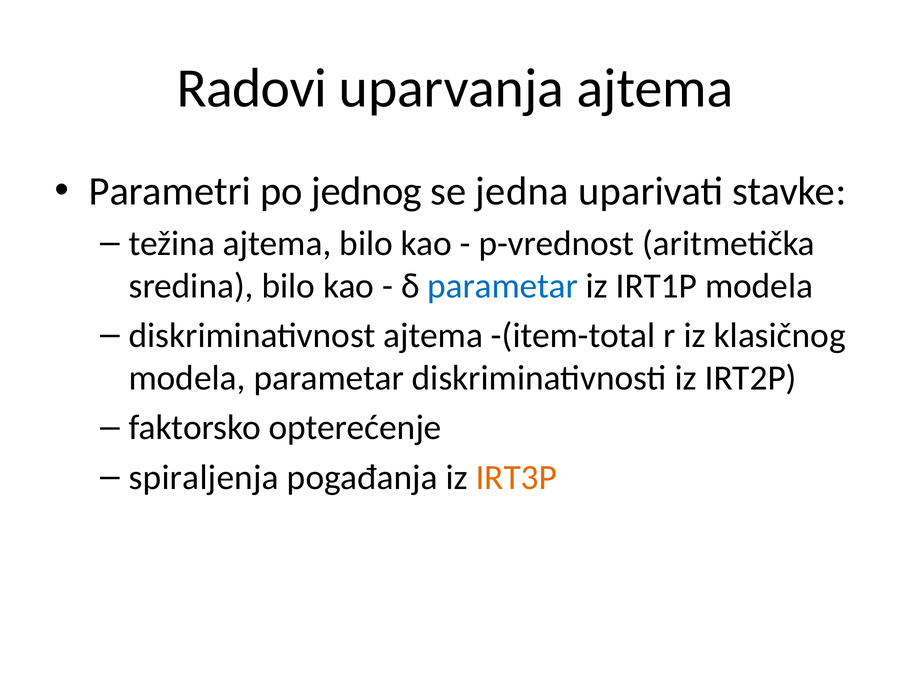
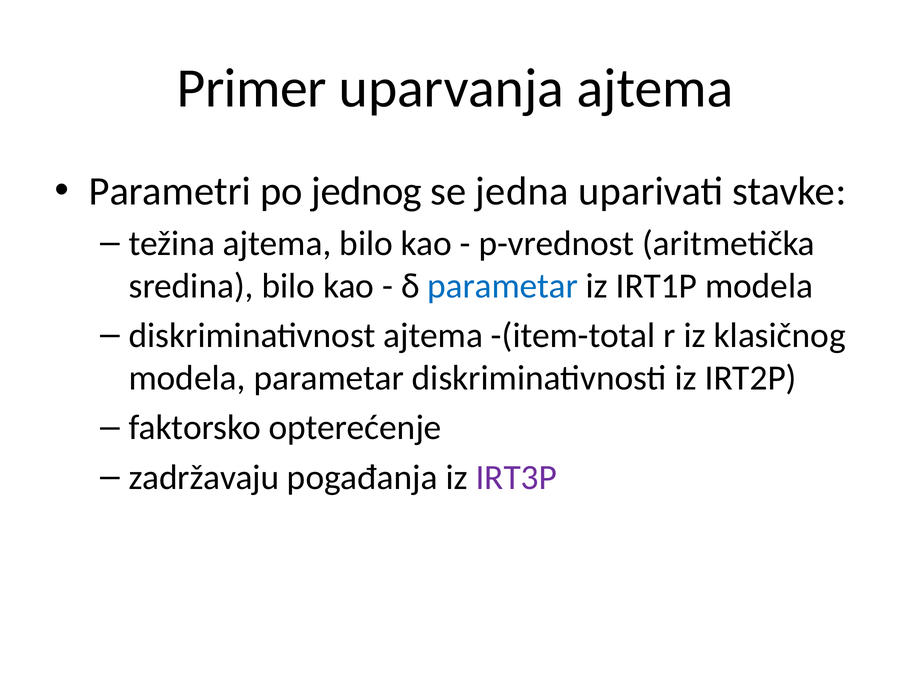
Radovi: Radovi -> Primer (252, 88)
spiraljenja: spiraljenja -> zadržavaju (204, 477)
IRT3P colour: orange -> purple (516, 477)
